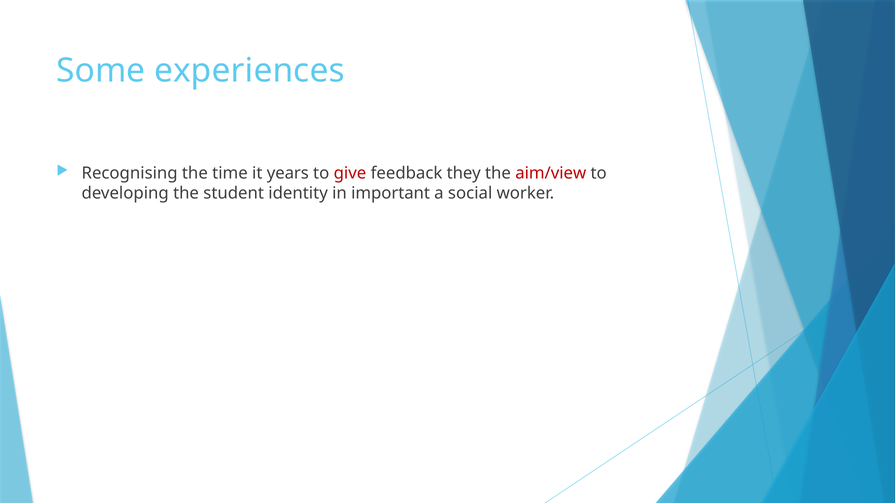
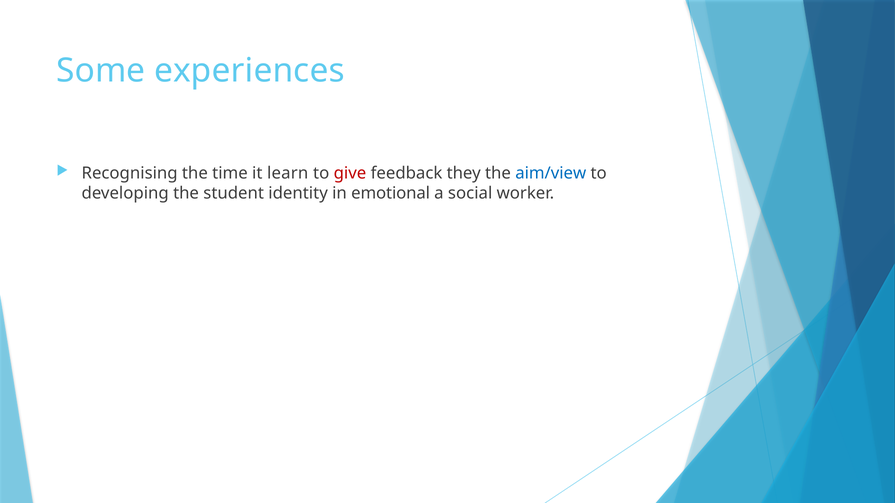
years: years -> learn (288, 173)
aim/view colour: red -> blue (551, 173)
important: important -> emotional (391, 193)
